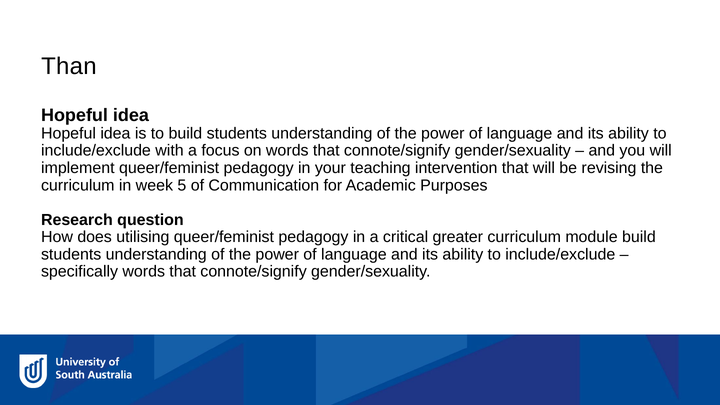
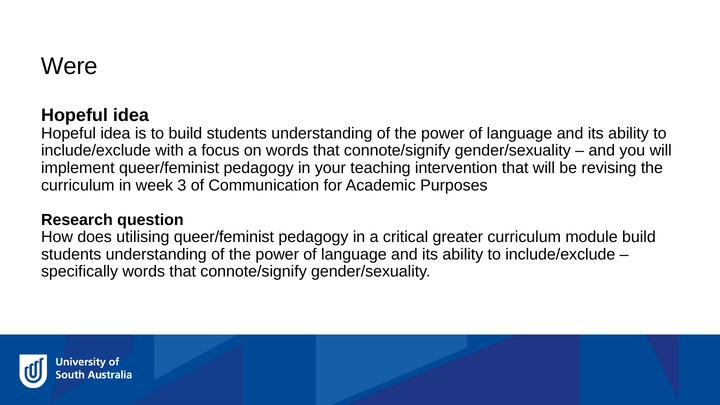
Than: Than -> Were (69, 66)
5: 5 -> 3 (182, 185)
